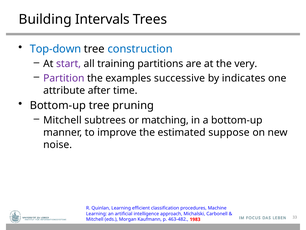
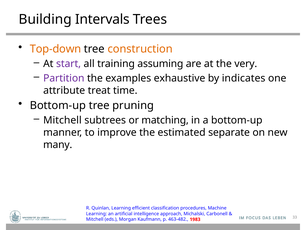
Top-down colour: blue -> orange (55, 49)
construction colour: blue -> orange (140, 49)
partitions: partitions -> assuming (160, 64)
successive: successive -> exhaustive (180, 78)
after: after -> treat (99, 90)
suppose: suppose -> separate (229, 132)
noise: noise -> many (58, 144)
